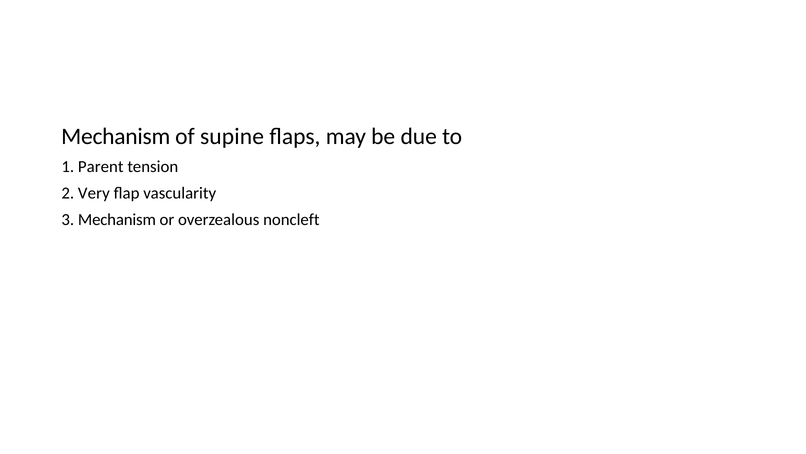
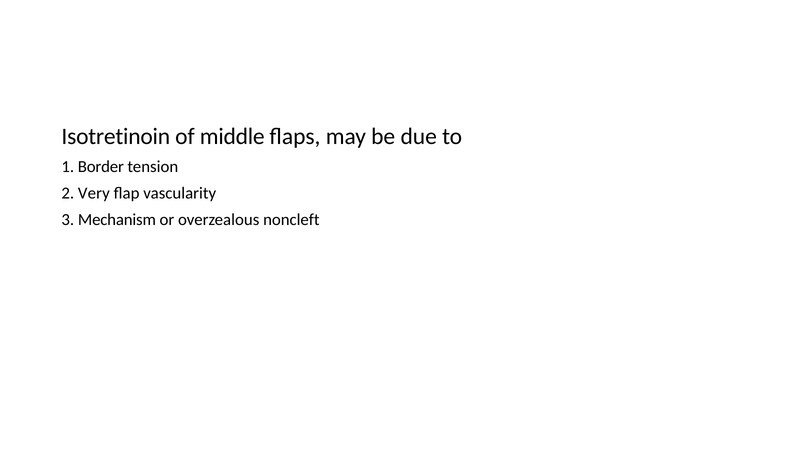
Mechanism: Mechanism -> Isotretinoin (116, 136)
supine: supine -> middle (232, 136)
Parent: Parent -> Border (101, 166)
